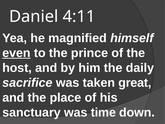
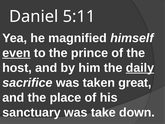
4:11: 4:11 -> 5:11 (79, 16)
daily underline: none -> present (140, 68)
time: time -> take (103, 112)
